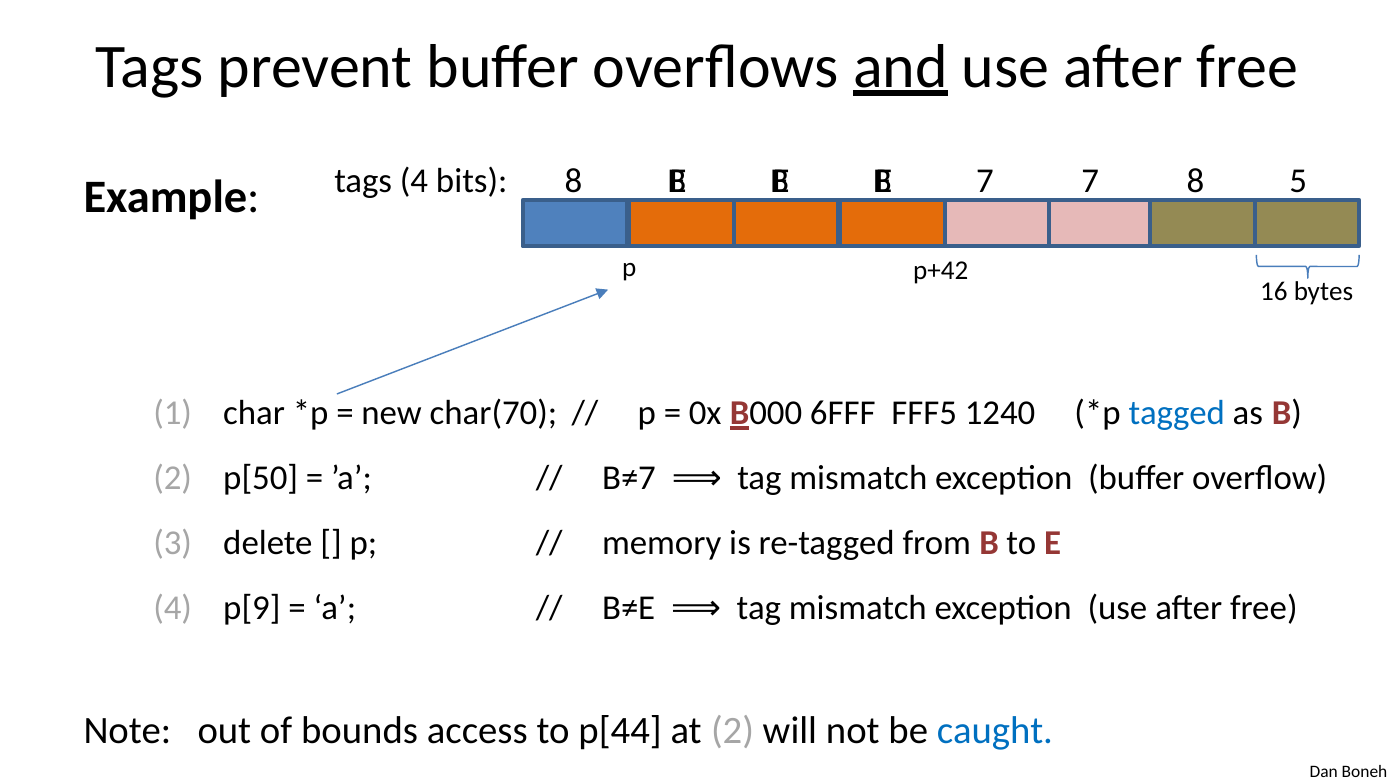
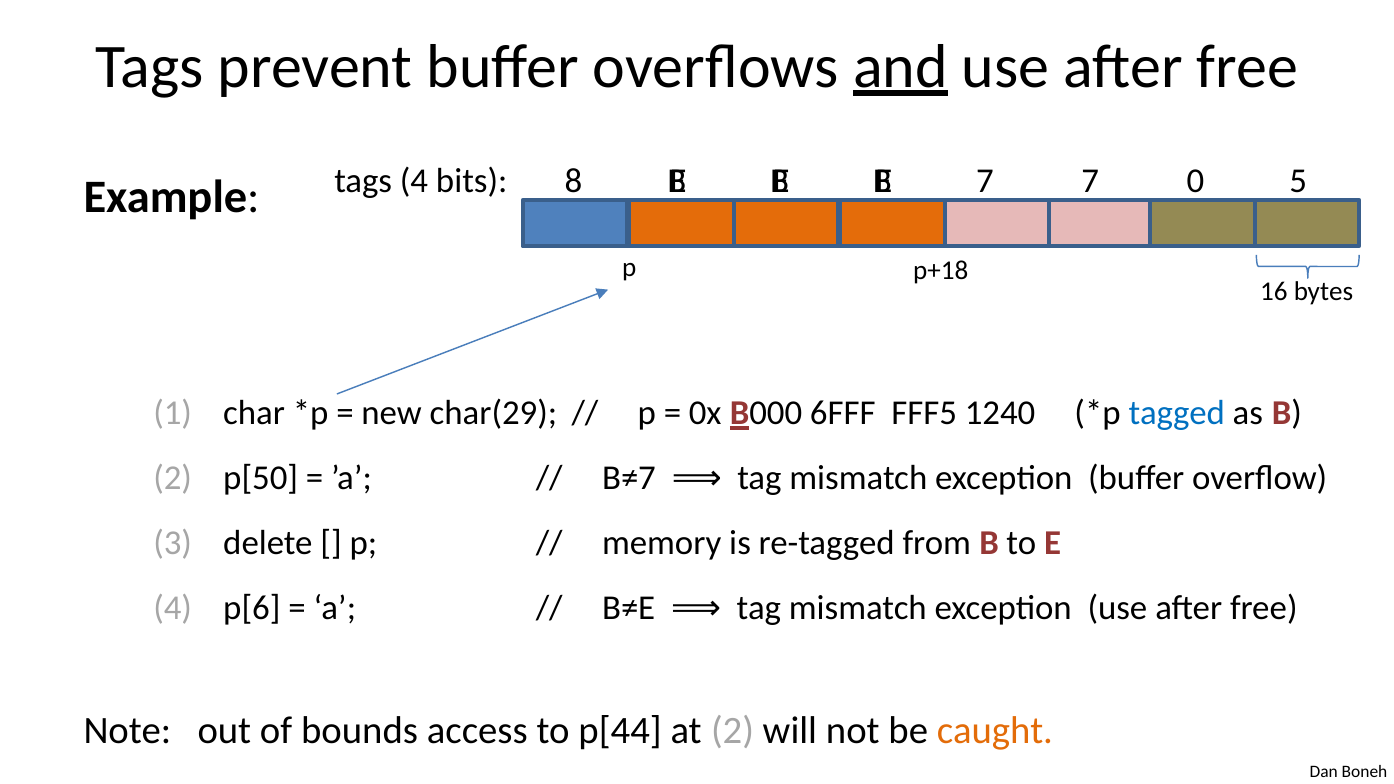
7 8: 8 -> 0 (1195, 181)
p+42: p+42 -> p+18 (941, 271)
char(70: char(70 -> char(29 (493, 413)
p[9: p[9 -> p[6 (252, 608)
caught colour: blue -> orange (995, 731)
